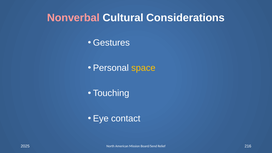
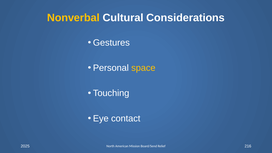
Nonverbal colour: pink -> yellow (73, 18)
